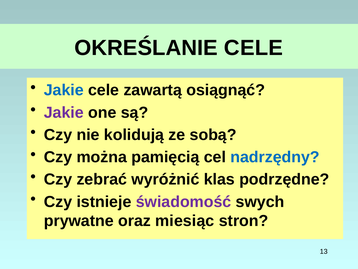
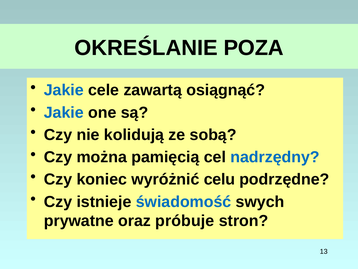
OKREŚLANIE CELE: CELE -> POZA (254, 48)
Jakie colour: purple -> blue (64, 112)
zebrać: zebrać -> koniec (102, 179)
klas: klas -> celu (219, 179)
świadomość colour: purple -> blue (184, 201)
miesiąc: miesiąc -> próbuje (185, 221)
